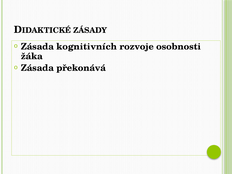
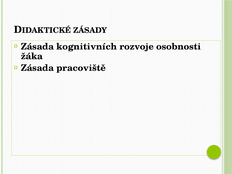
překonává: překonává -> pracoviště (81, 68)
